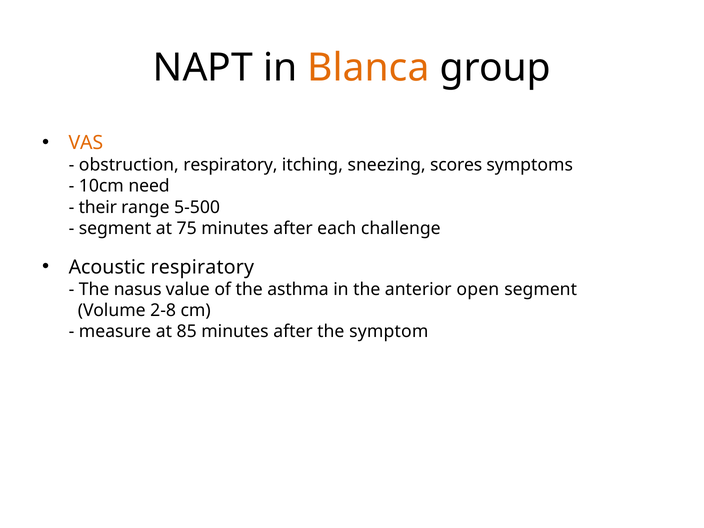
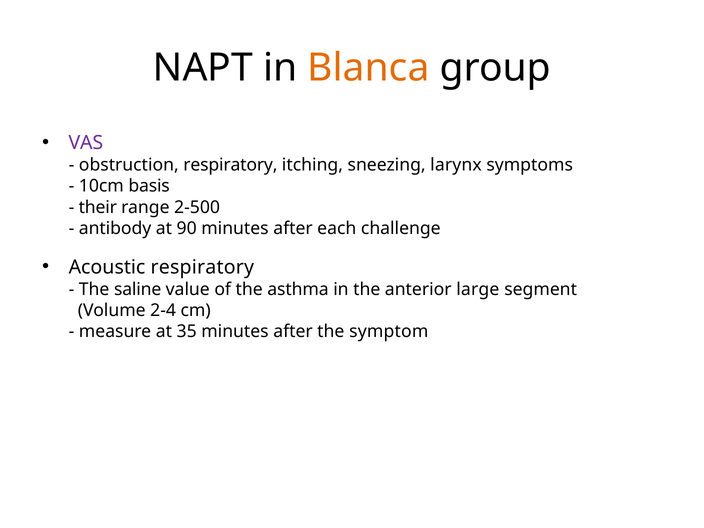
VAS colour: orange -> purple (86, 143)
scores: scores -> larynx (456, 165)
need: need -> basis (149, 186)
5-500: 5-500 -> 2-500 (197, 207)
segment: segment -> antibody (115, 228)
75: 75 -> 90 (187, 228)
nasus: nasus -> saline (138, 289)
open: open -> large (478, 289)
2-8: 2-8 -> 2-4 (163, 310)
85: 85 -> 35 (187, 332)
